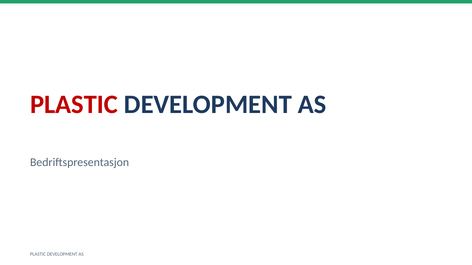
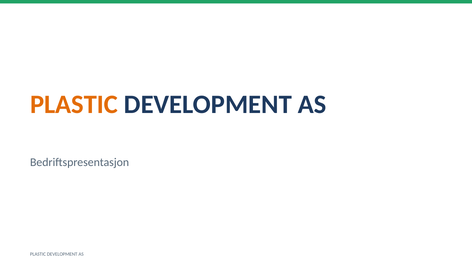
PLASTIC colour: red -> orange (74, 105)
